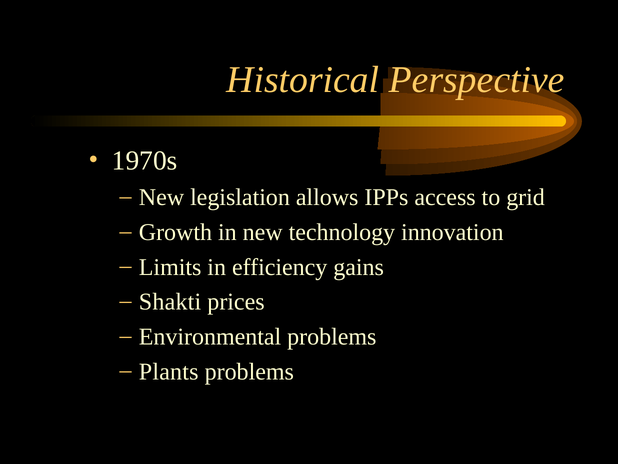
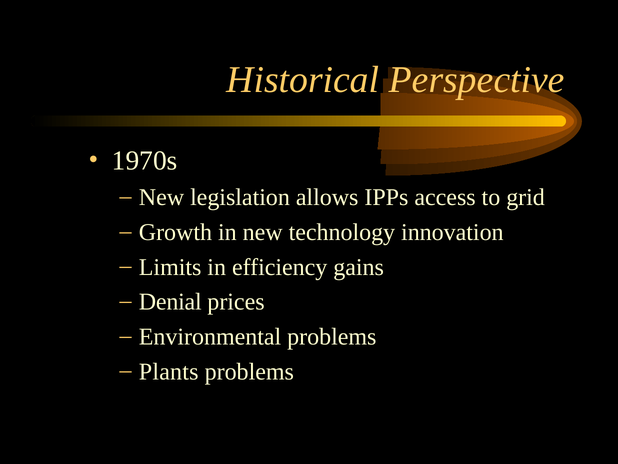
Shakti: Shakti -> Denial (170, 302)
